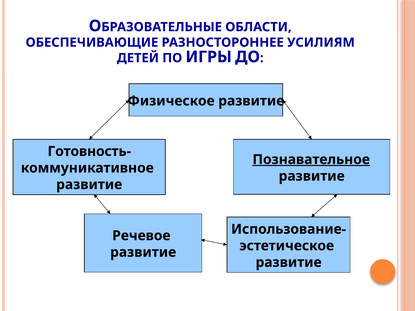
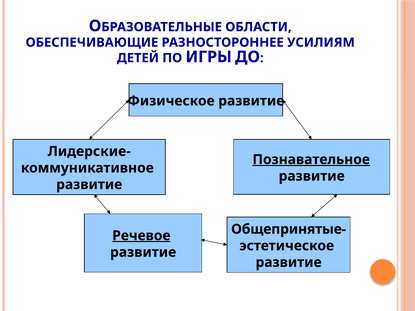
Готовность-: Готовность- -> Лидерские- (89, 151)
Использование-: Использование- -> Общепринятые- (289, 229)
Речевое underline: none -> present (141, 236)
